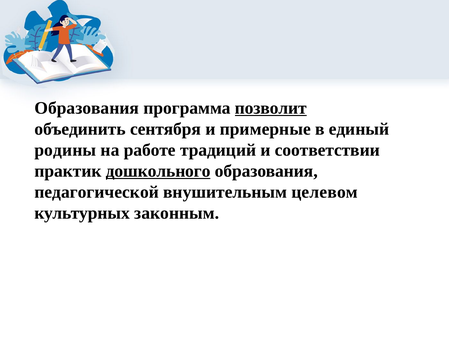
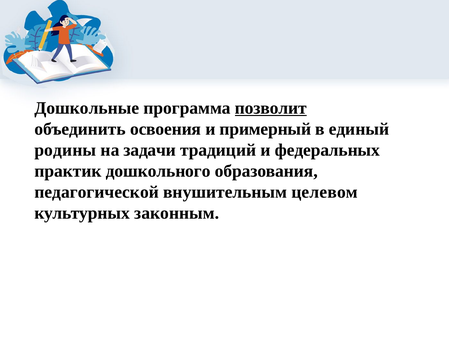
Образования: Образования -> Дошкольные (87, 108)
сентября: сентября -> освоения (166, 129)
примерные: примерные -> примерный (265, 129)
работе: работе -> задачи (150, 150)
соответствии: соответствии -> федеральных (327, 150)
дошкольного underline: present -> none (158, 171)
